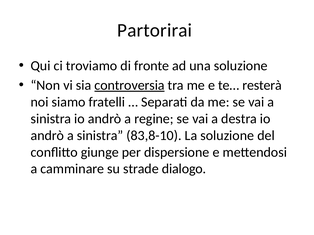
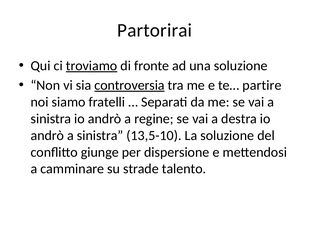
troviamo underline: none -> present (92, 66)
resterà: resterà -> partire (262, 85)
83,8-10: 83,8-10 -> 13,5-10 (154, 136)
dialogo: dialogo -> talento (184, 169)
